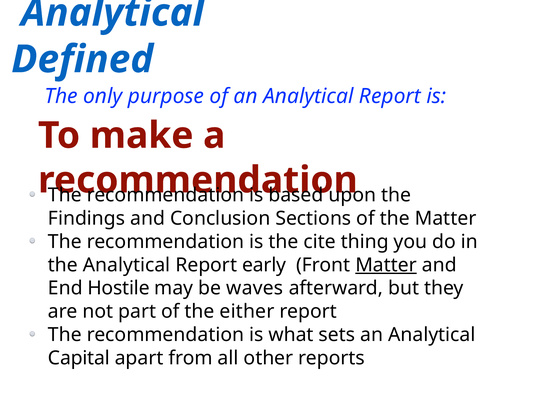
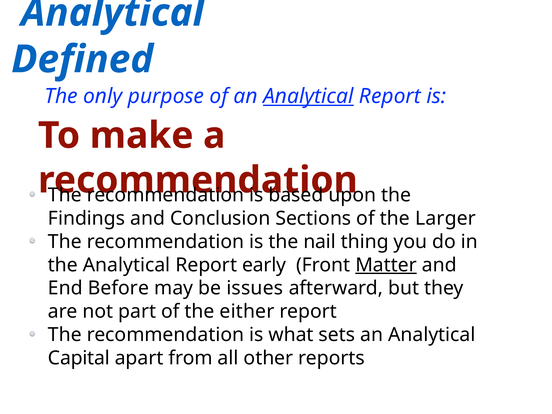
Analytical underline: none -> present (308, 96)
the Matter: Matter -> Larger (445, 218)
cite: cite -> nail (320, 242)
Hostile: Hostile -> Before (118, 288)
waves: waves -> issues (255, 288)
